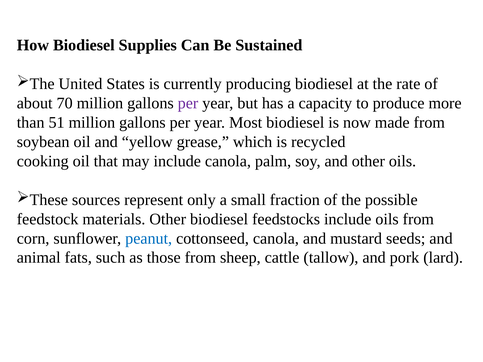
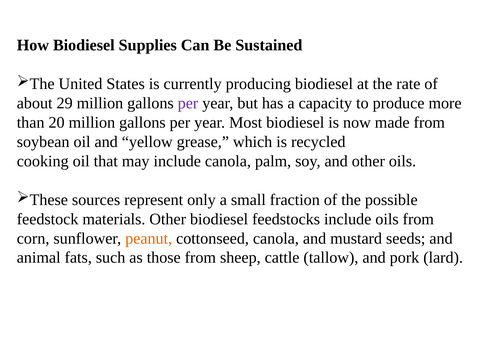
70: 70 -> 29 (65, 103)
51: 51 -> 20 (57, 123)
peanut colour: blue -> orange (149, 239)
